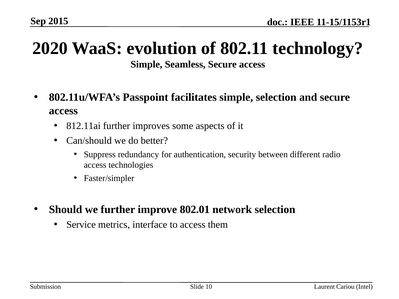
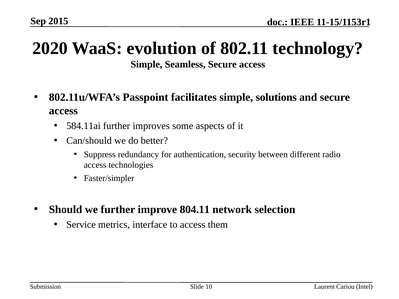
simple selection: selection -> solutions (276, 97)
812.11ai: 812.11ai -> 584.11ai (83, 126)
802.01: 802.01 -> 804.11 (195, 210)
